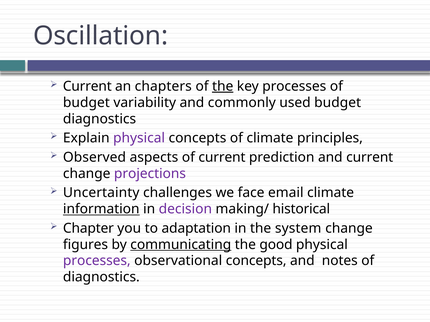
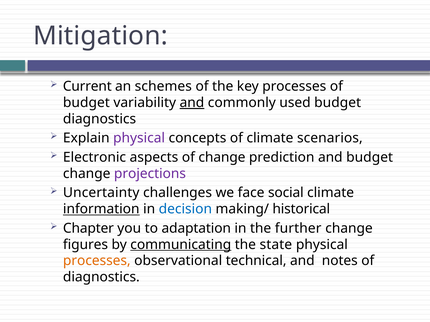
Oscillation: Oscillation -> Mitigation (100, 36)
chapters: chapters -> schemes (163, 86)
the underline: present -> none (223, 86)
and underline: none -> present (192, 103)
principles: principles -> scenarios (330, 138)
Observed: Observed -> Electronic (95, 157)
of current: current -> change (222, 157)
and current: current -> budget (370, 157)
email: email -> social (286, 193)
decision colour: purple -> blue (185, 209)
system: system -> further (298, 229)
good: good -> state (276, 245)
processes colour: purple -> orange (97, 261)
observational concepts: concepts -> technical (256, 261)
